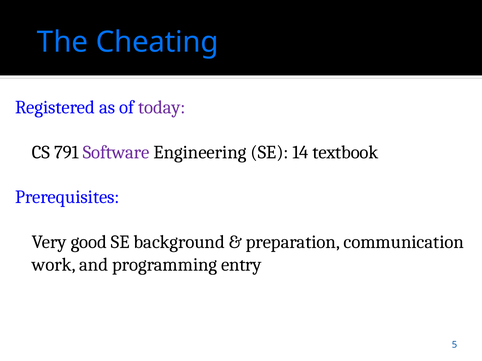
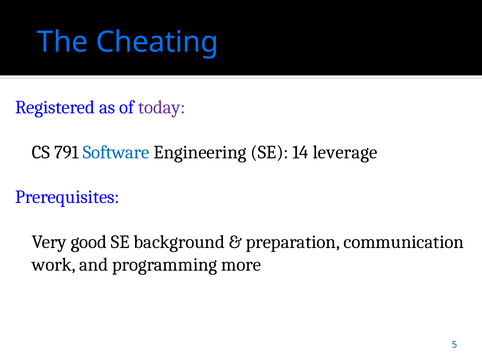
Software colour: purple -> blue (116, 152)
textbook: textbook -> leverage (345, 152)
entry: entry -> more (241, 265)
